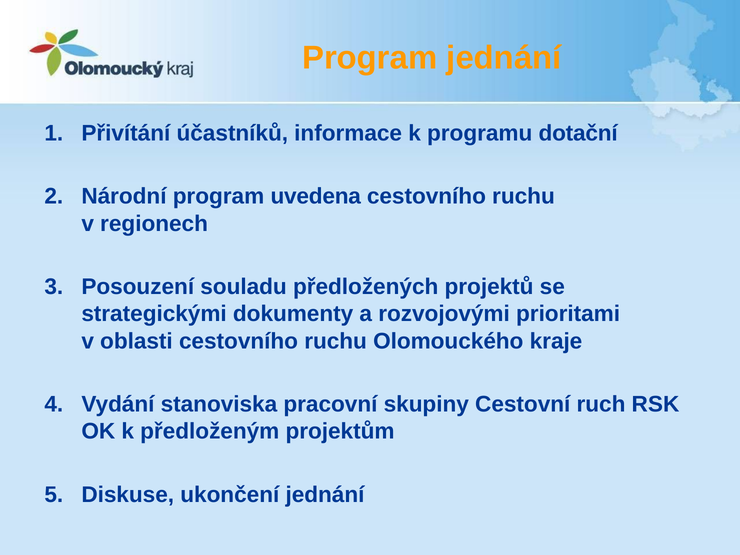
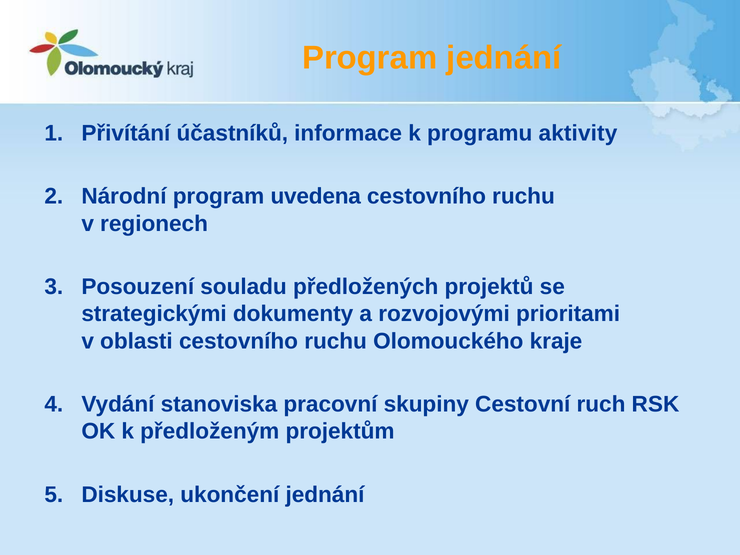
dotační: dotační -> aktivity (578, 133)
